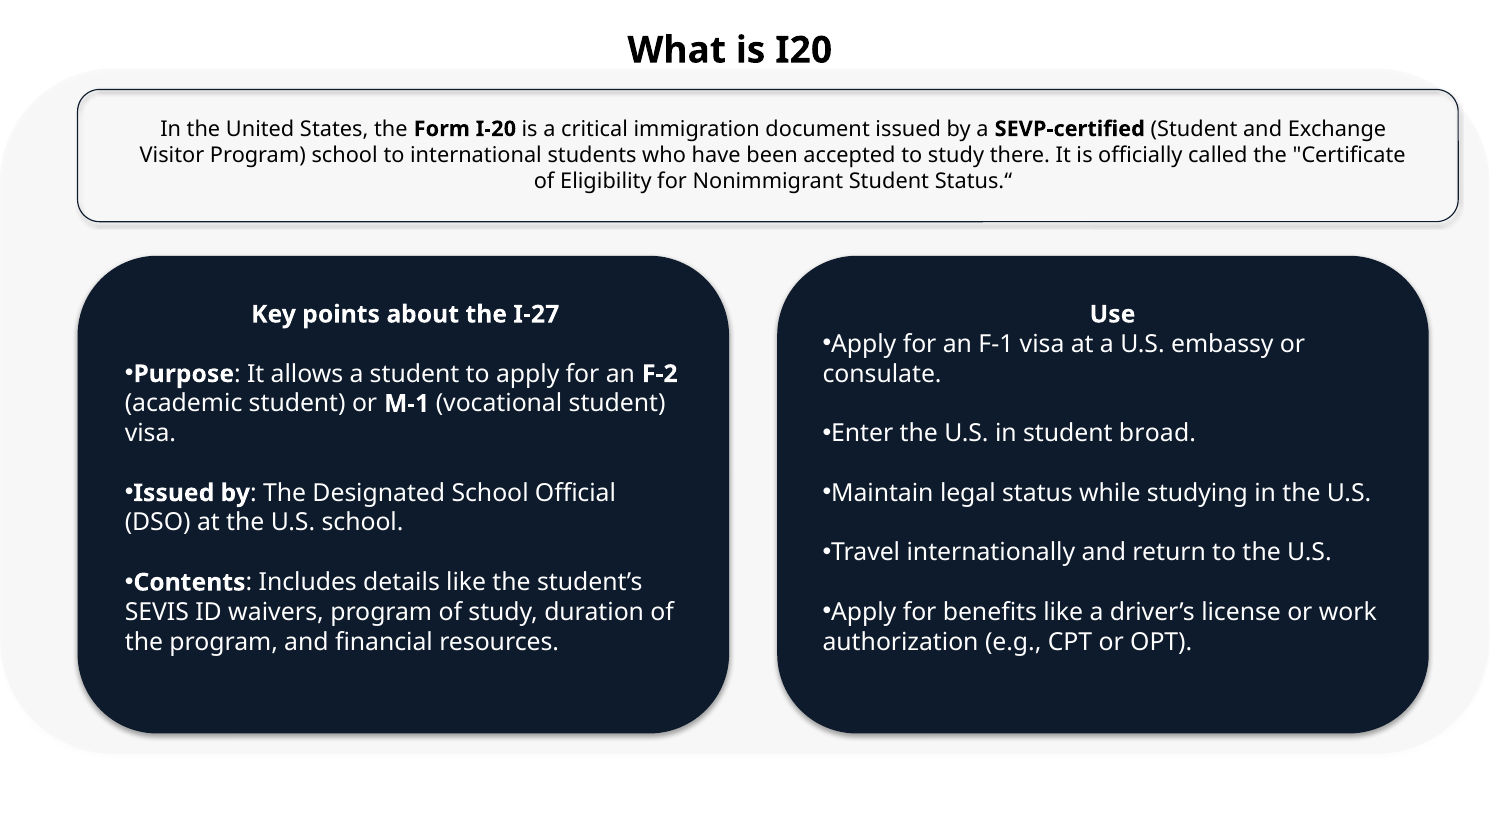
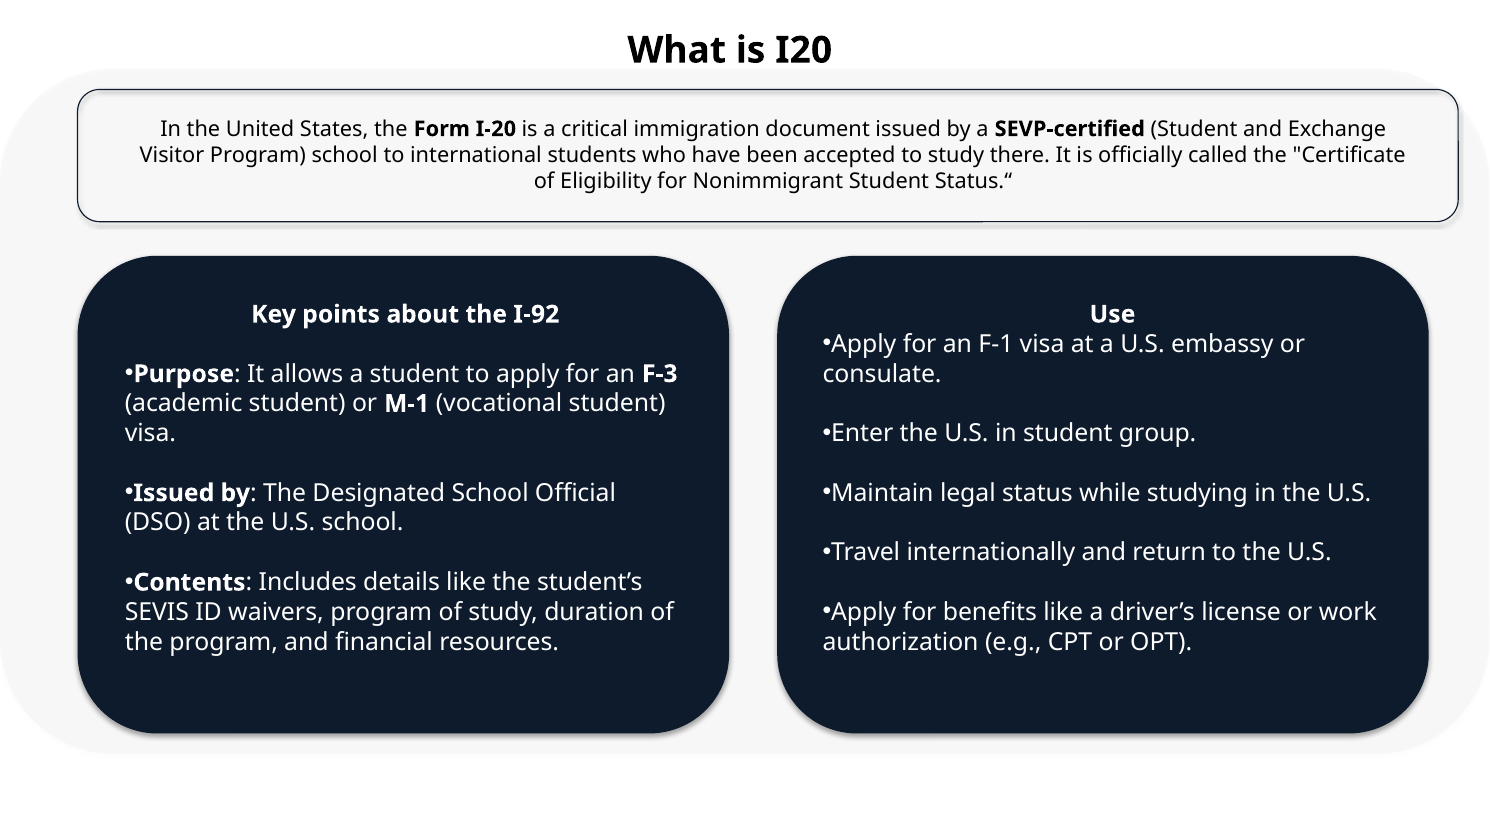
I-27: I-27 -> I-92 (536, 314)
F-2: F-2 -> F-3 (660, 374)
broad: broad -> group (1158, 433)
